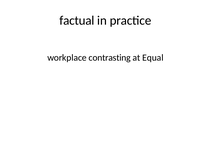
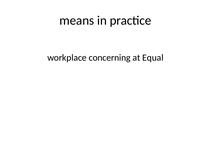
factual: factual -> means (77, 20)
contrasting: contrasting -> concerning (110, 57)
